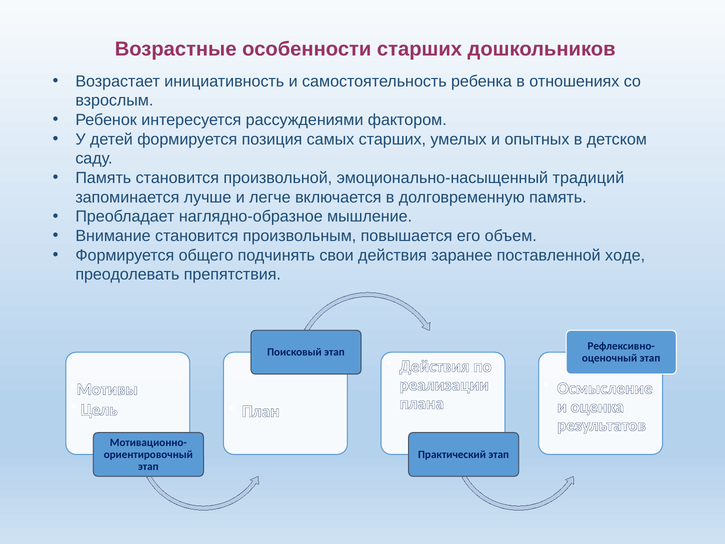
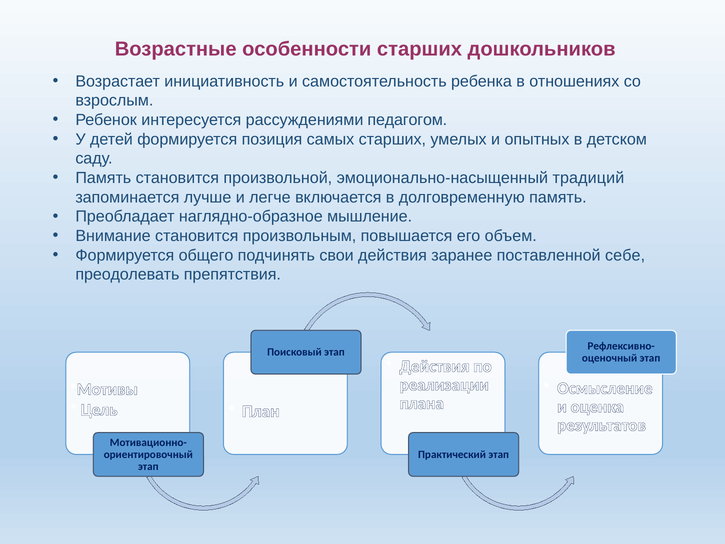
фактором: фактором -> педагогом (407, 120)
ходе: ходе -> себе (625, 255)
